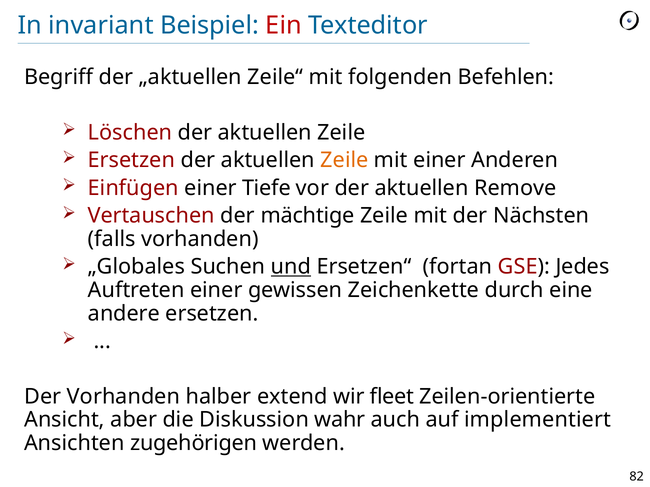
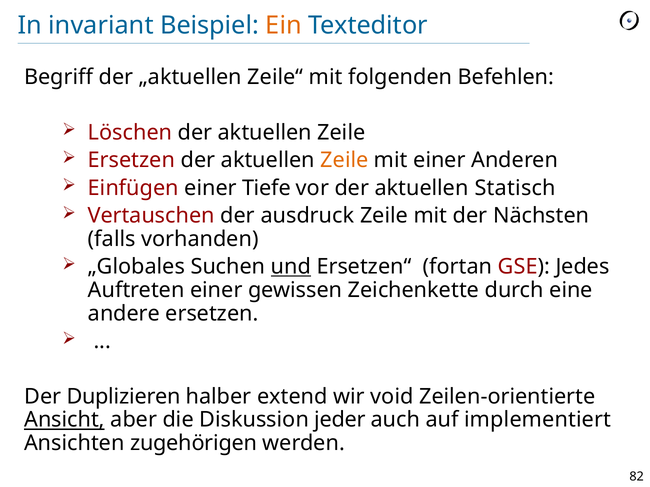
Ein colour: red -> orange (284, 25)
Remove: Remove -> Statisch (515, 188)
mächtige: mächtige -> ausdruck (307, 216)
Der Vorhanden: Vorhanden -> Duplizieren (124, 397)
fleet: fleet -> void (392, 397)
Ansicht underline: none -> present (64, 420)
wahr: wahr -> jeder (340, 420)
